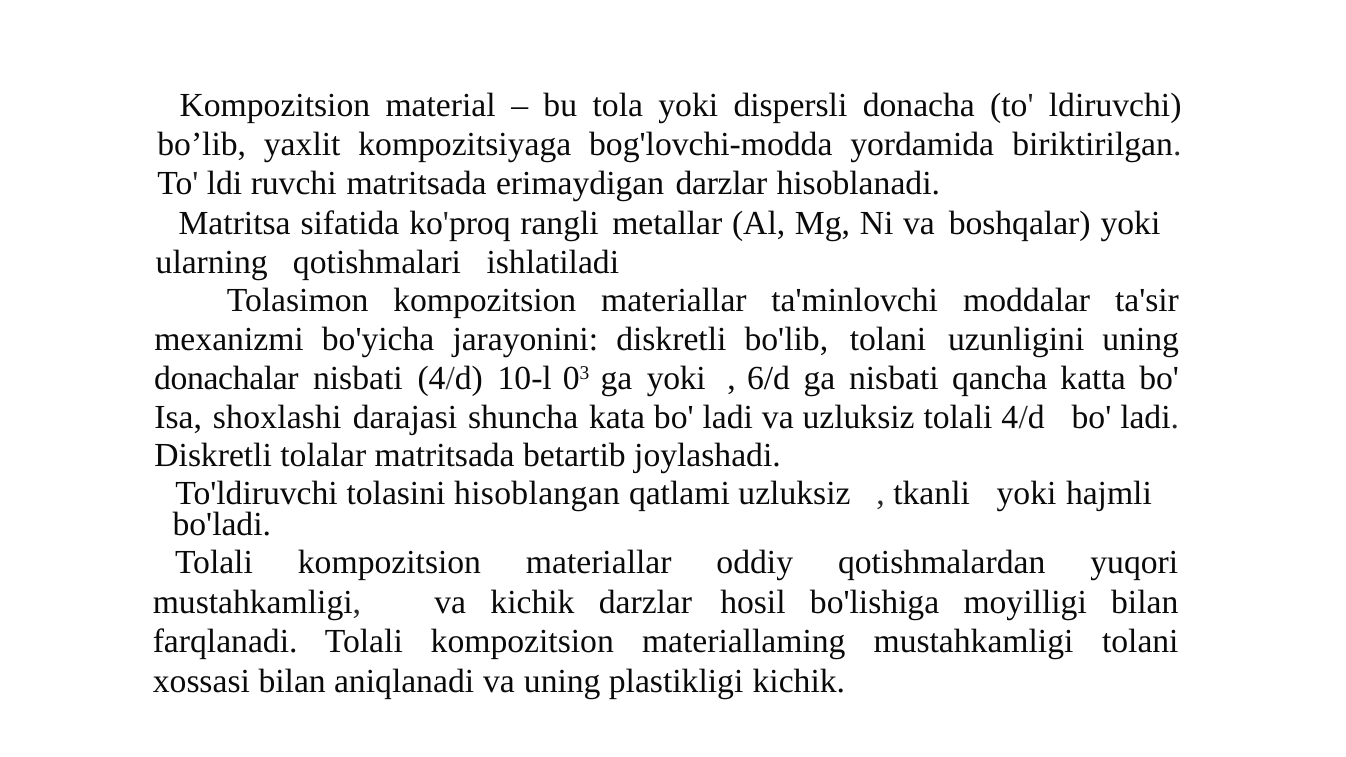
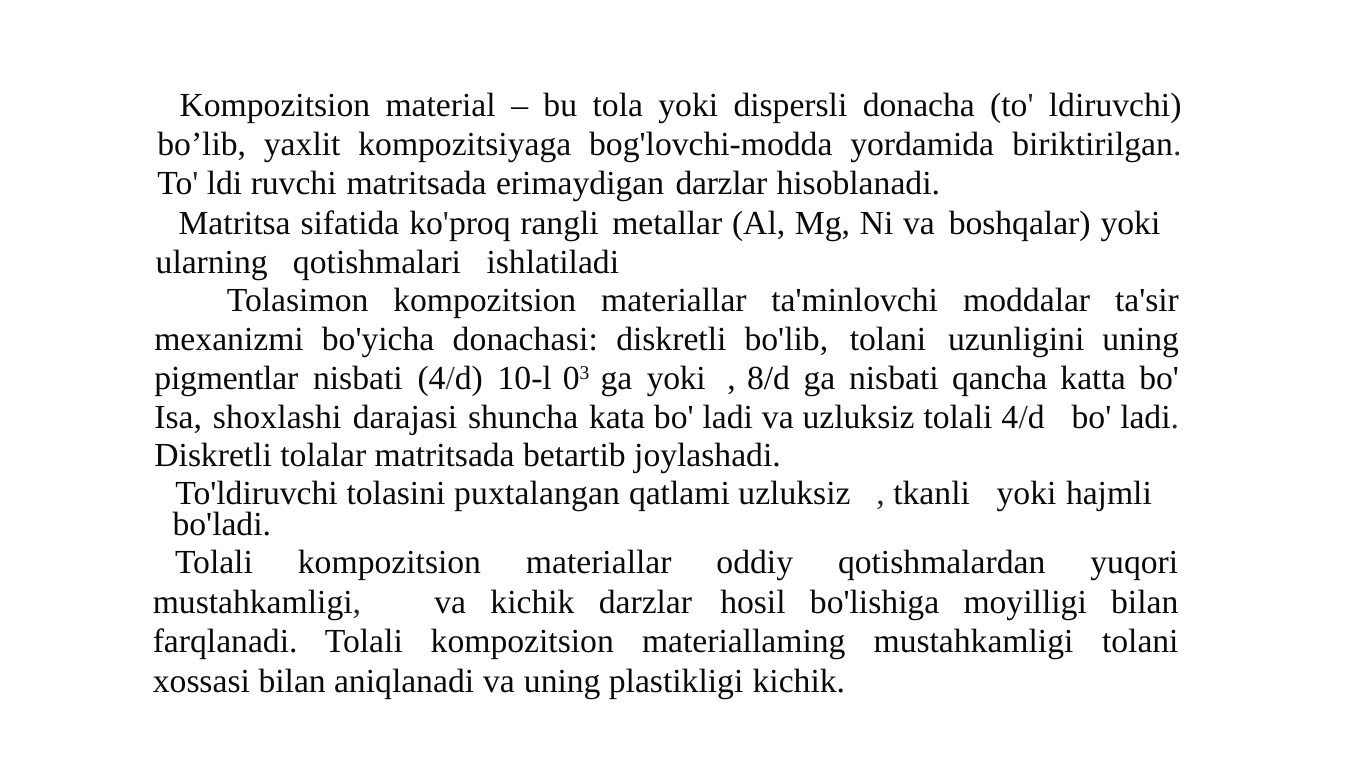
jarayonini: jarayonini -> donachasi (525, 340)
donachalar: donachalar -> pigmentlar (226, 378)
6/d: 6/d -> 8/d (768, 378)
hisoblangan: hisoblangan -> puxtalangan (537, 494)
